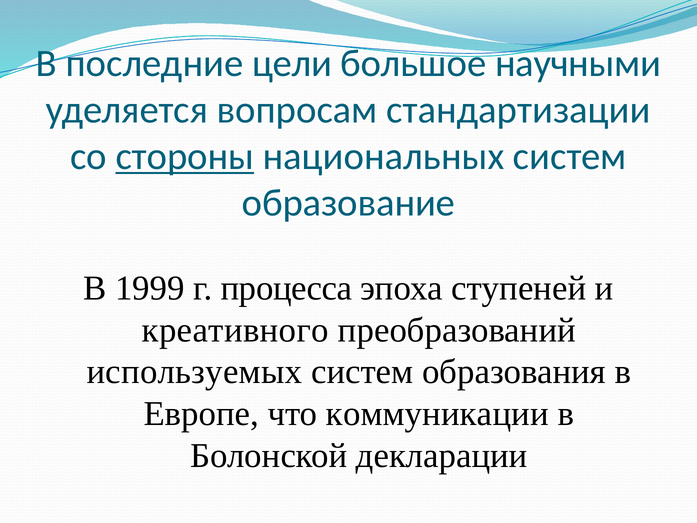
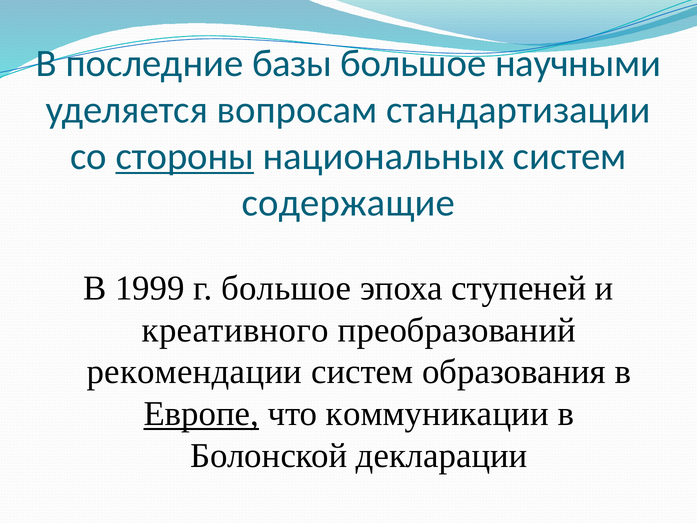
цели: цели -> базы (292, 63)
образование: образование -> содержащие (348, 203)
г процесса: процесса -> большое (286, 288)
используемых: используемых -> рекомендации (194, 372)
Европе underline: none -> present (201, 414)
